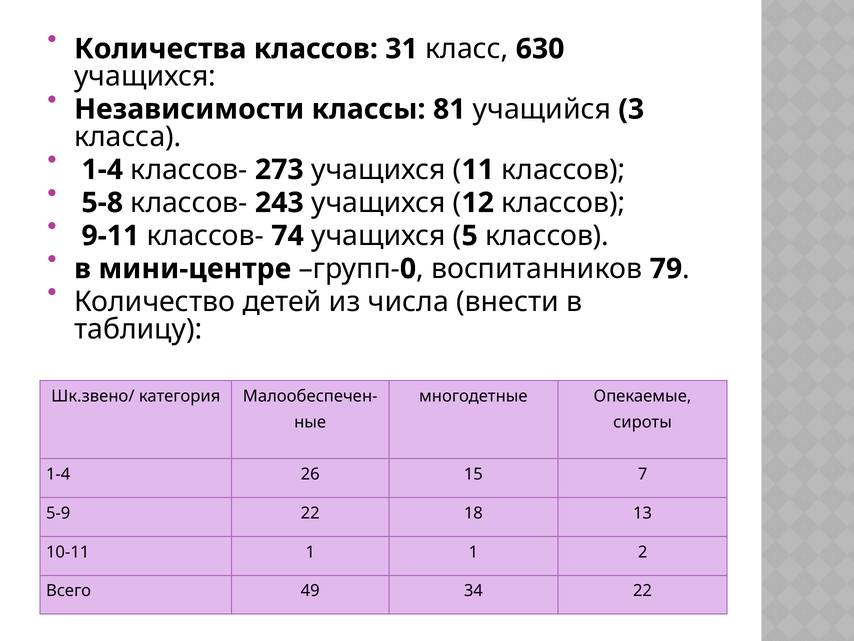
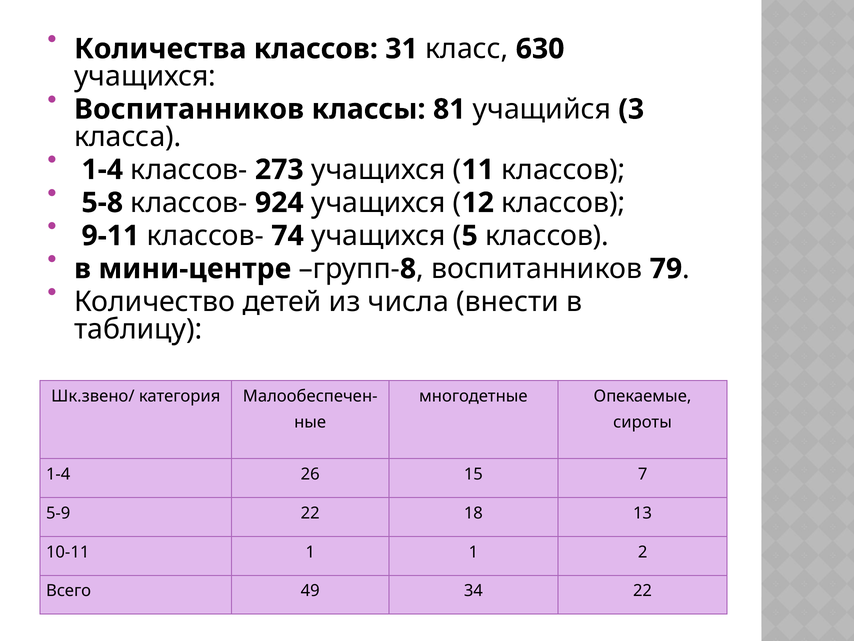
Независимости: Независимости -> Воспитанников (189, 109)
243: 243 -> 924 (279, 203)
0: 0 -> 8 (408, 269)
